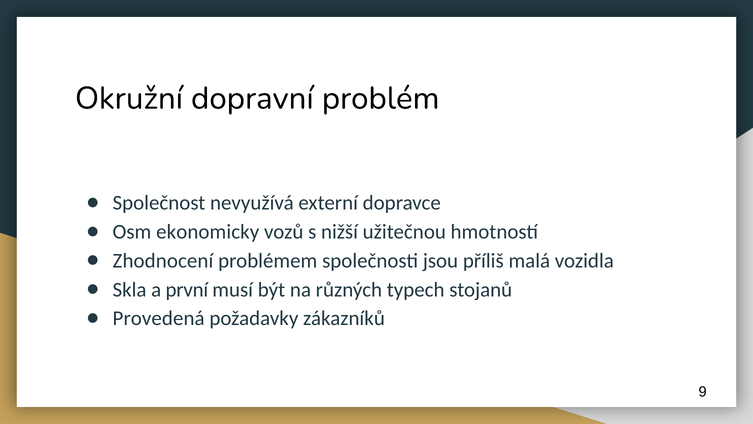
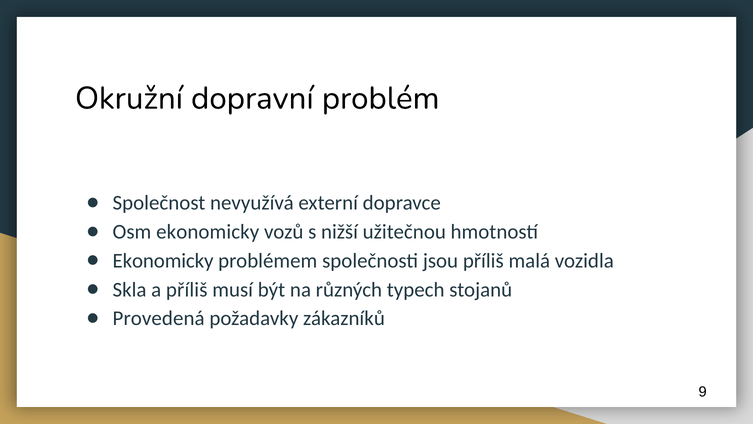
Zhodnocení: Zhodnocení -> Ekonomicky (163, 260)
a první: první -> příliš (187, 289)
